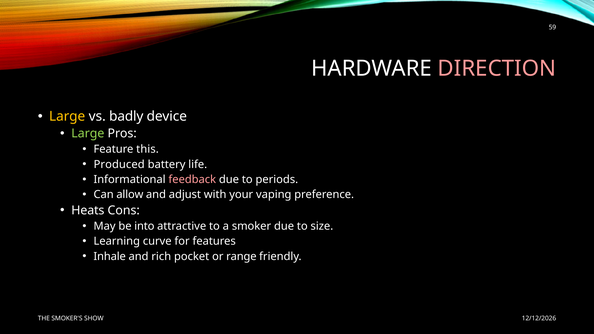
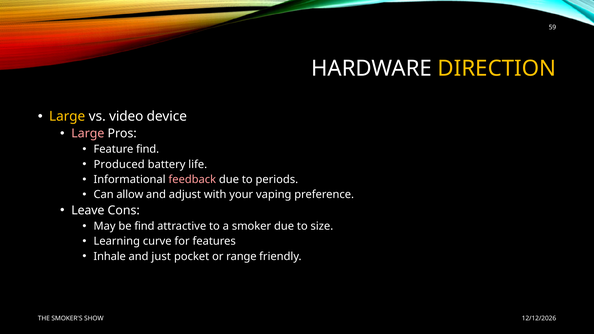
DIRECTION colour: pink -> yellow (497, 69)
badly: badly -> video (126, 116)
Large colour: light green -> pink (88, 134)
Feature this: this -> find (148, 149)
Heats: Heats -> Leave (88, 210)
be into: into -> find (144, 226)
rich: rich -> just (161, 257)
